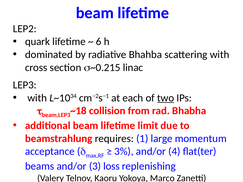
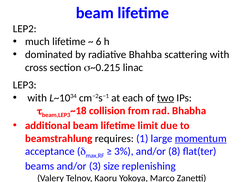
quark: quark -> much (37, 42)
momentum underline: none -> present (201, 139)
4: 4 -> 8 (174, 152)
loss: loss -> size (112, 166)
